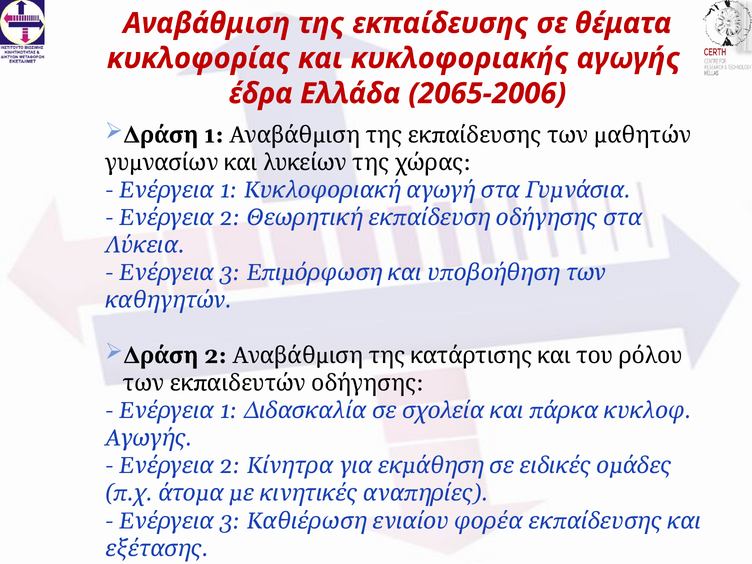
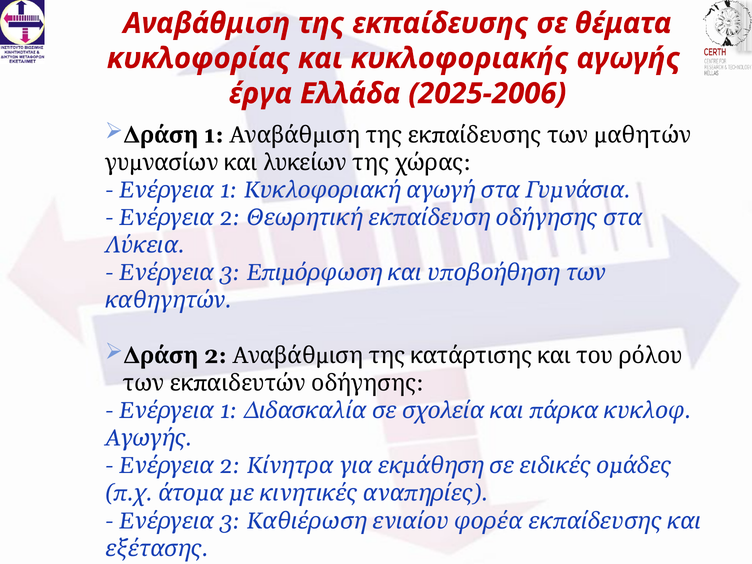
έδρα: έδρα -> έργα (261, 94)
2065-2006: 2065-2006 -> 2025-2006 (487, 94)
